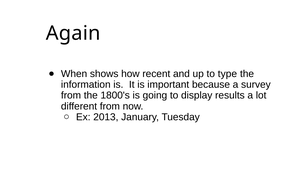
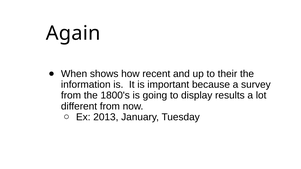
type: type -> their (227, 74)
